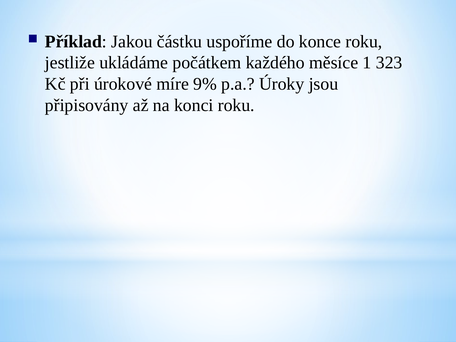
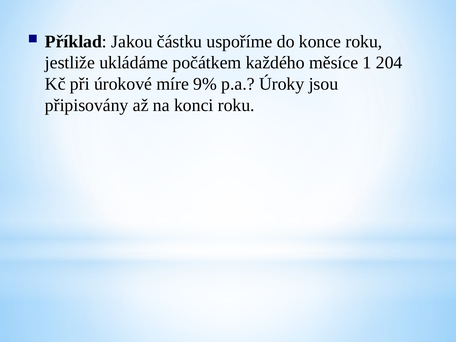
323: 323 -> 204 (389, 63)
